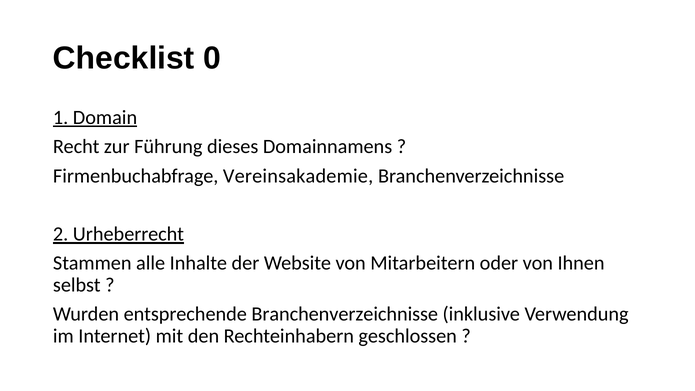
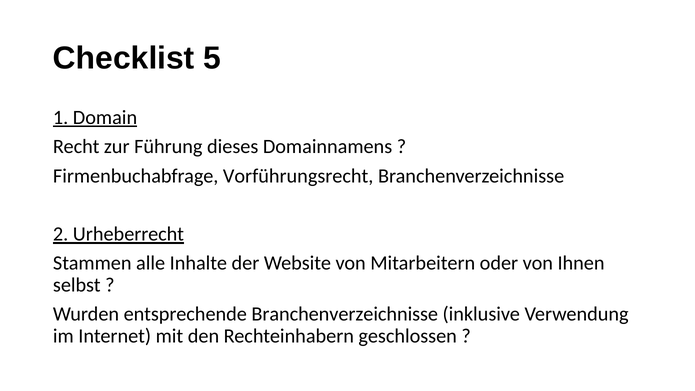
0: 0 -> 5 (212, 58)
Vereinsakademie: Vereinsakademie -> Vorführungsrecht (298, 176)
